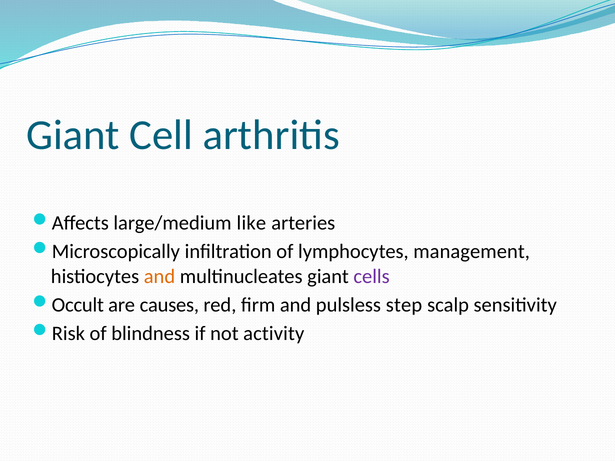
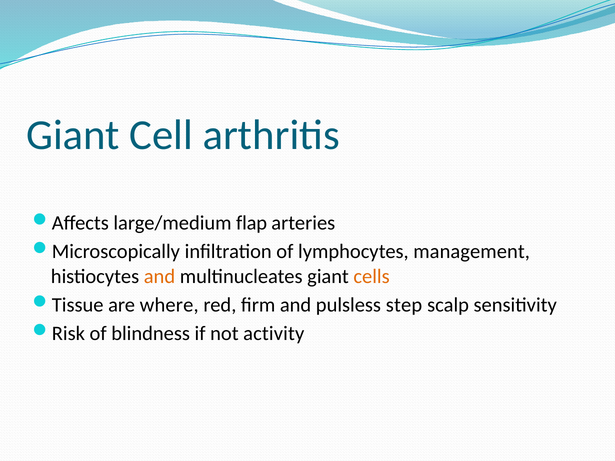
like: like -> flap (252, 223)
cells colour: purple -> orange (372, 276)
Occult: Occult -> Tissue (78, 305)
causes: causes -> where (169, 305)
